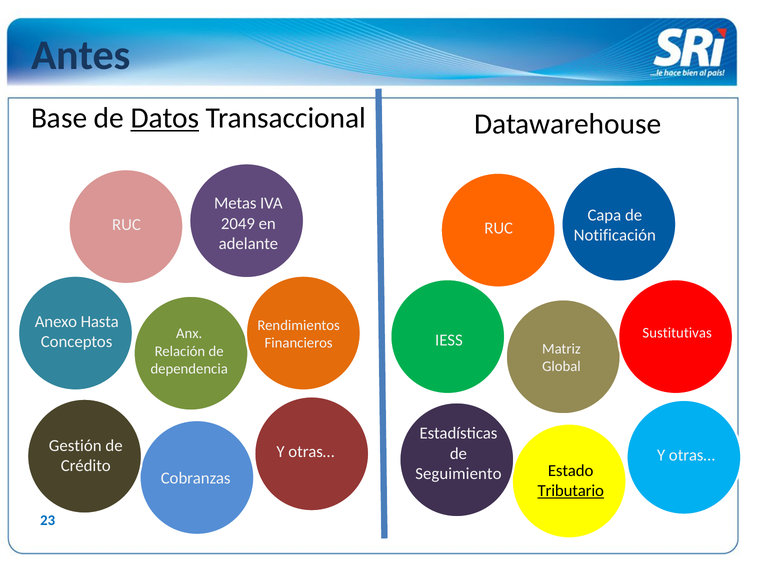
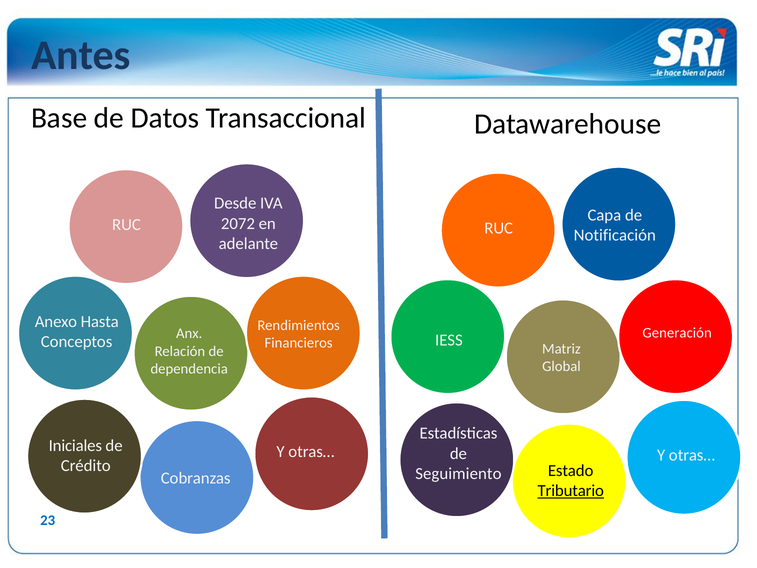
Datos underline: present -> none (165, 118)
Metas: Metas -> Desde (235, 203)
2049: 2049 -> 2072 (238, 223)
Sustitutivas: Sustitutivas -> Generación (677, 333)
Gestión: Gestión -> Iniciales (75, 446)
